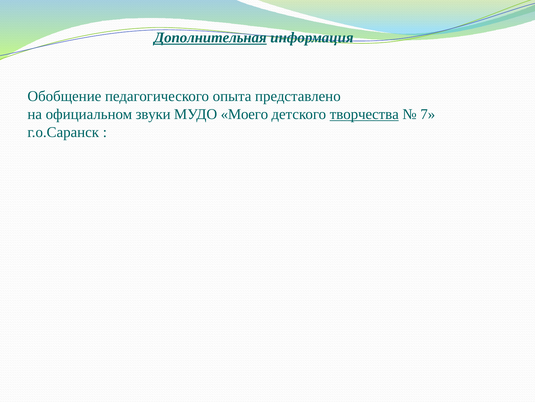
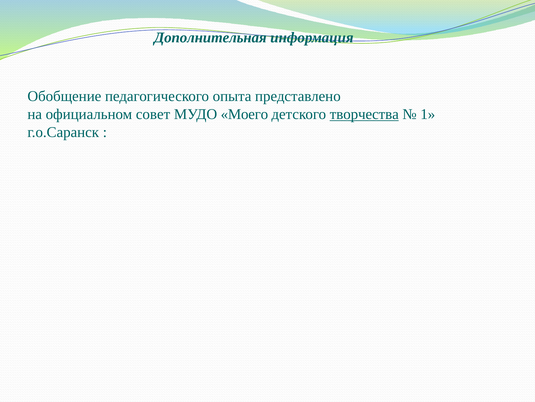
Дополнительная underline: present -> none (210, 38)
звуки: звуки -> совет (153, 114)
7: 7 -> 1 (428, 114)
